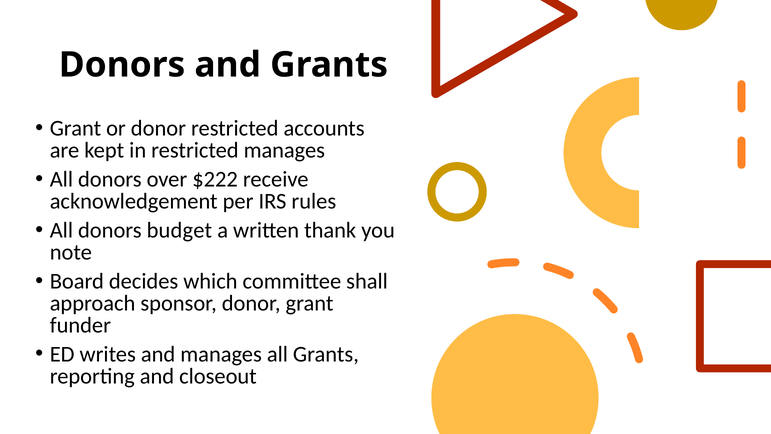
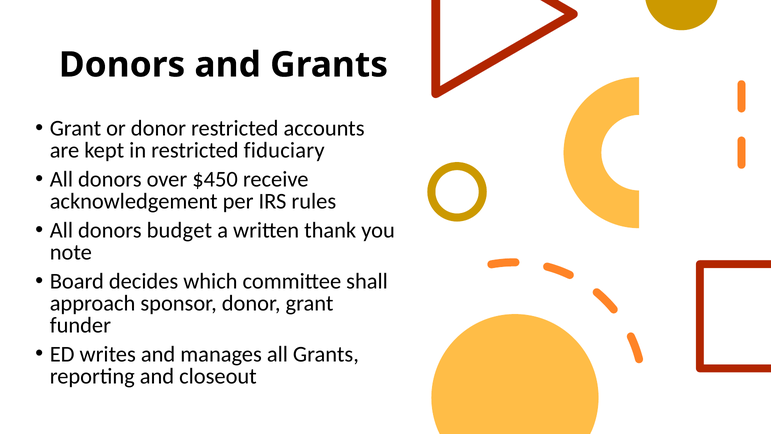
restricted manages: manages -> fiduciary (284, 150)
$222: $222 -> $450 (215, 179)
